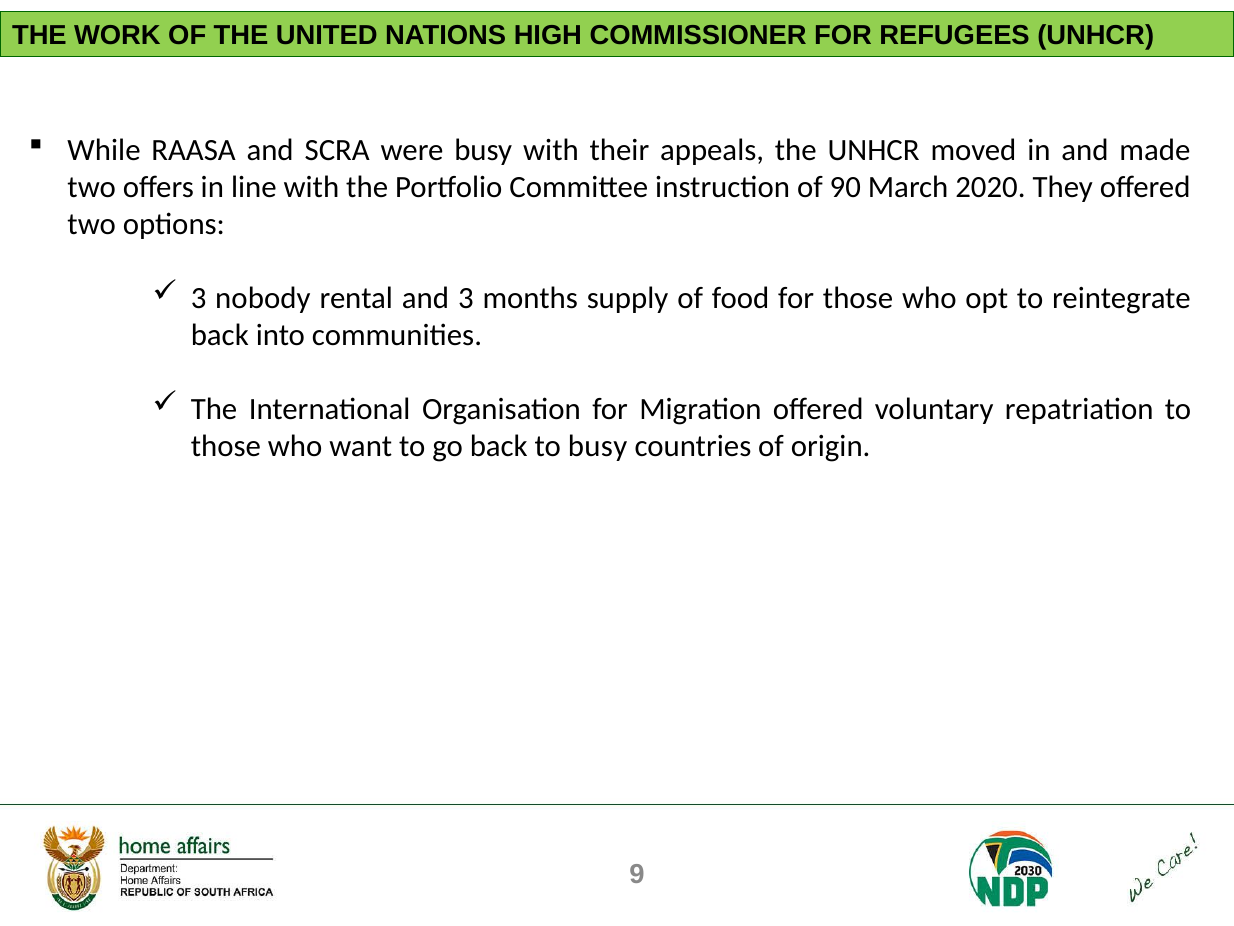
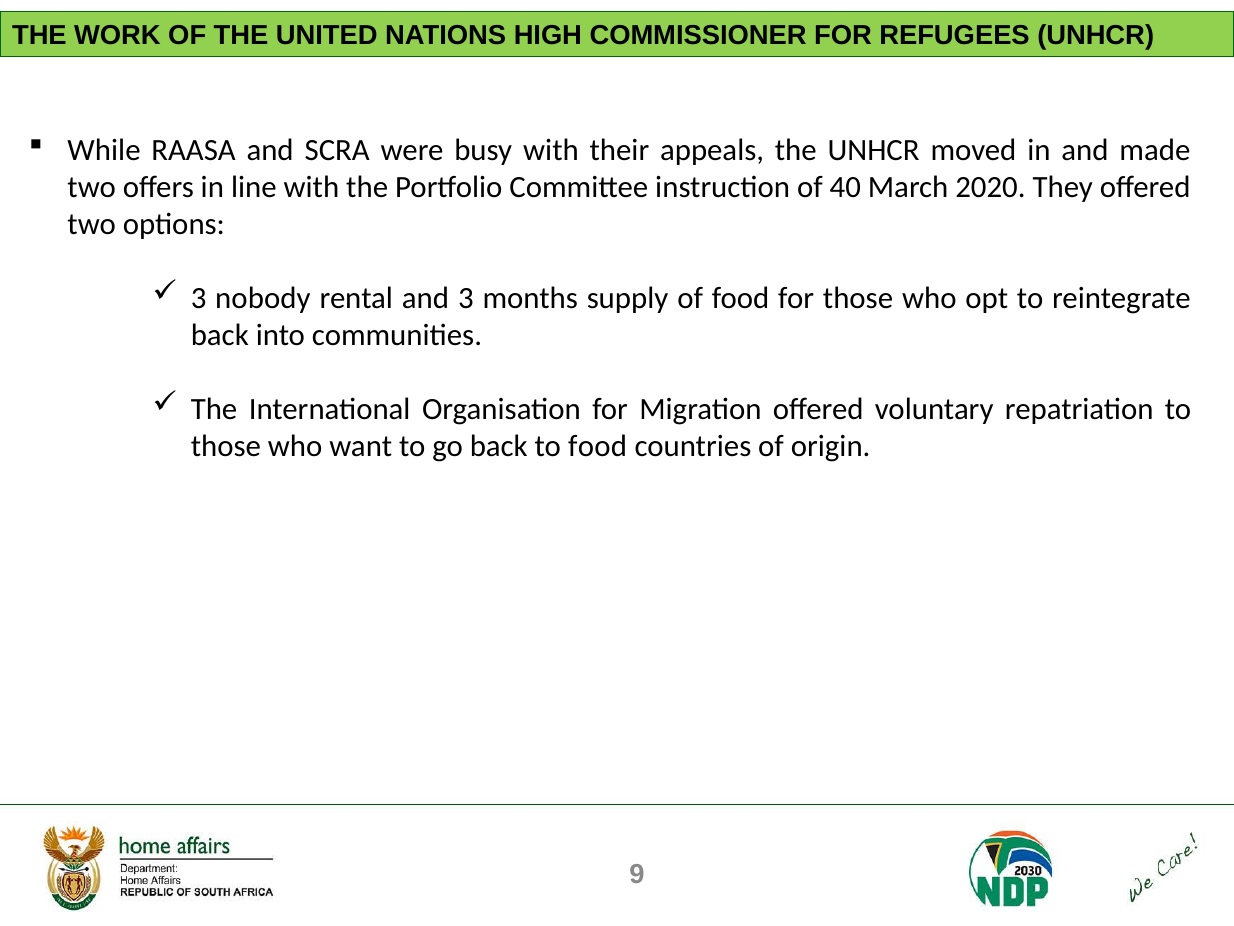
90: 90 -> 40 (845, 187)
to busy: busy -> food (598, 446)
